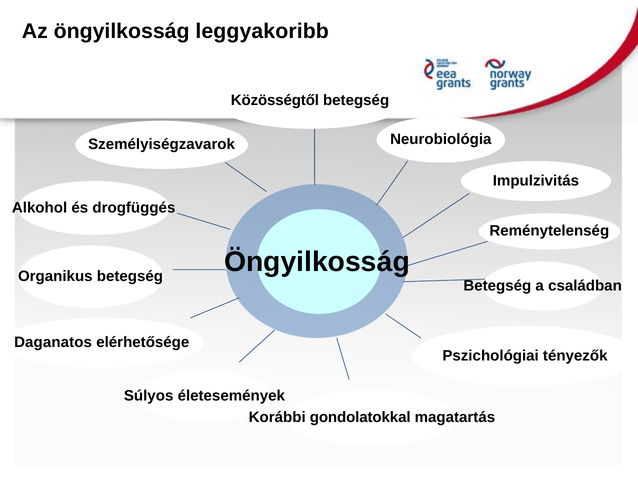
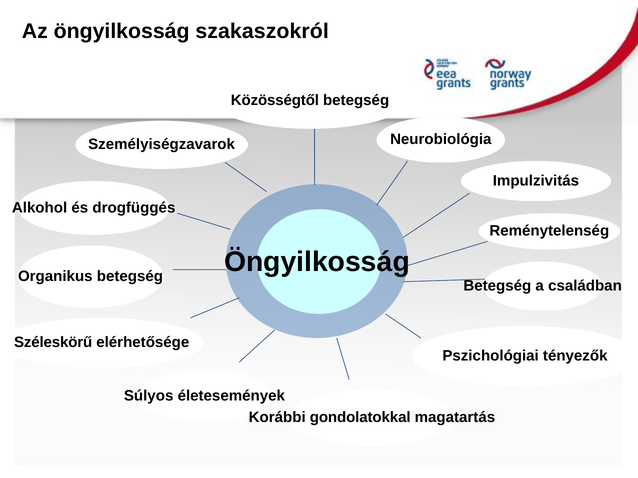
leggyakoribb: leggyakoribb -> szakaszokról (262, 31)
Daganatos: Daganatos -> Széleskörű (53, 343)
